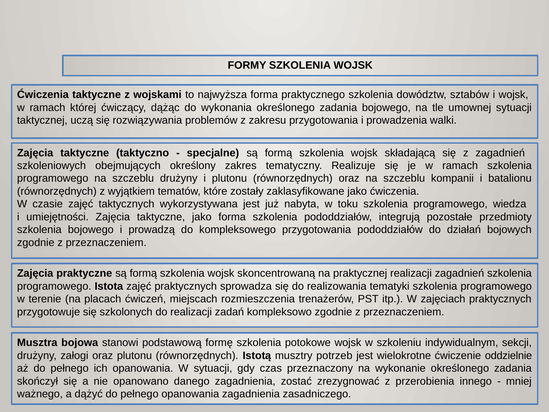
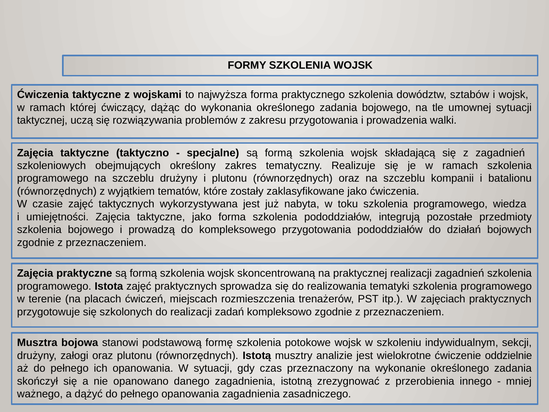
potrzeb: potrzeb -> analizie (334, 355)
zostać: zostać -> istotną (296, 381)
